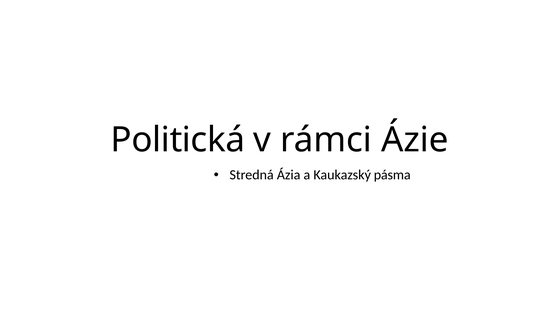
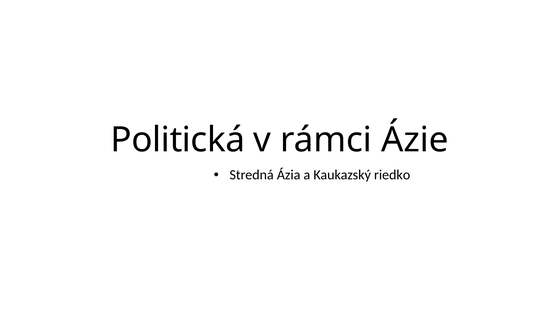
pásma: pásma -> riedko (392, 175)
